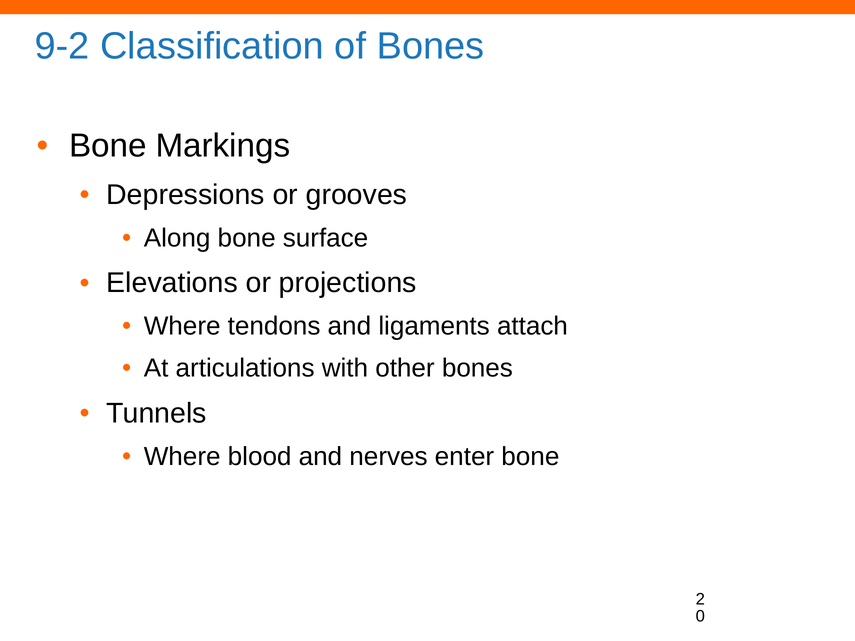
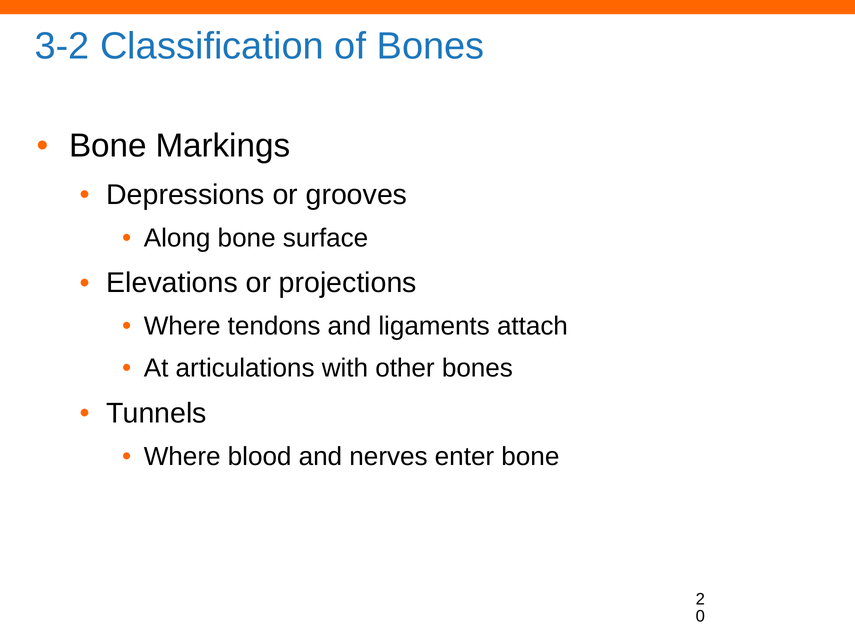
9-2: 9-2 -> 3-2 (62, 46)
